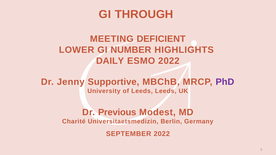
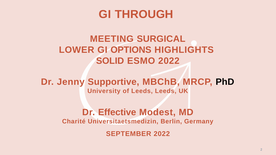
DEFICIENT: DEFICIENT -> SURGICAL (161, 39)
NUMBER: NUMBER -> OPTIONS (131, 50)
DAILY: DAILY -> SOLID (110, 61)
PhD colour: purple -> black (225, 82)
Previous: Previous -> Effective (117, 112)
